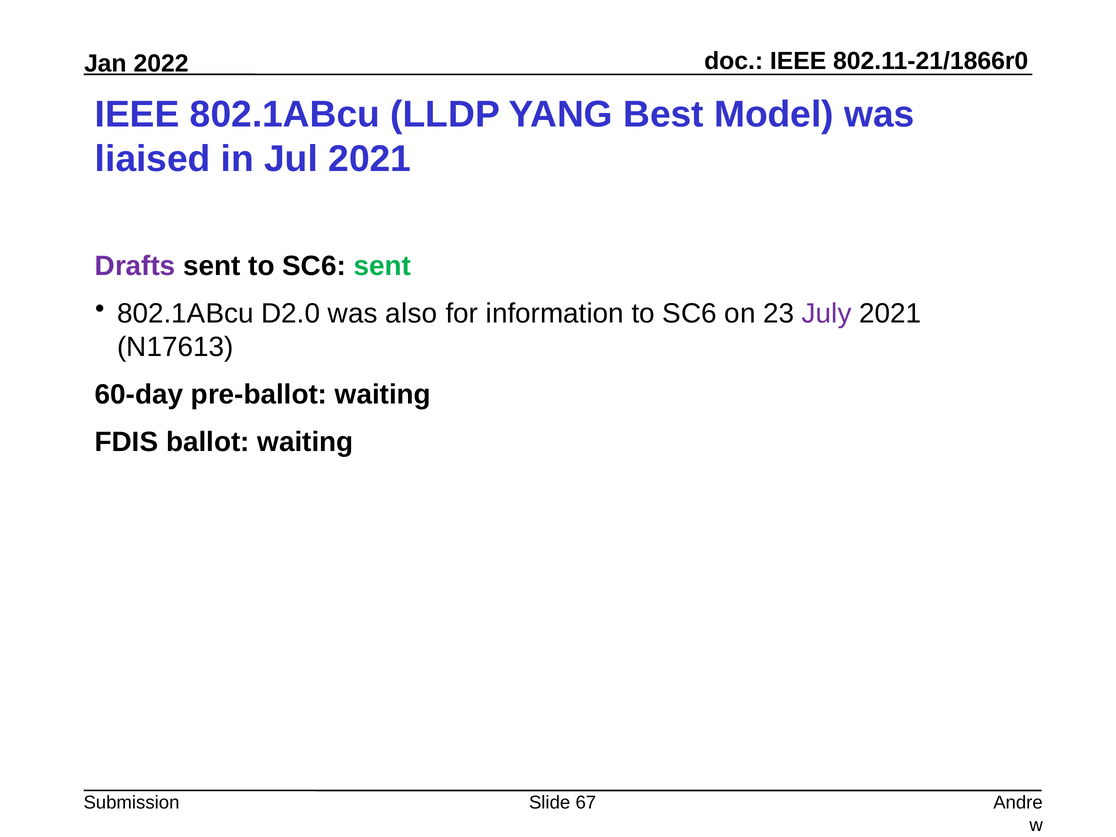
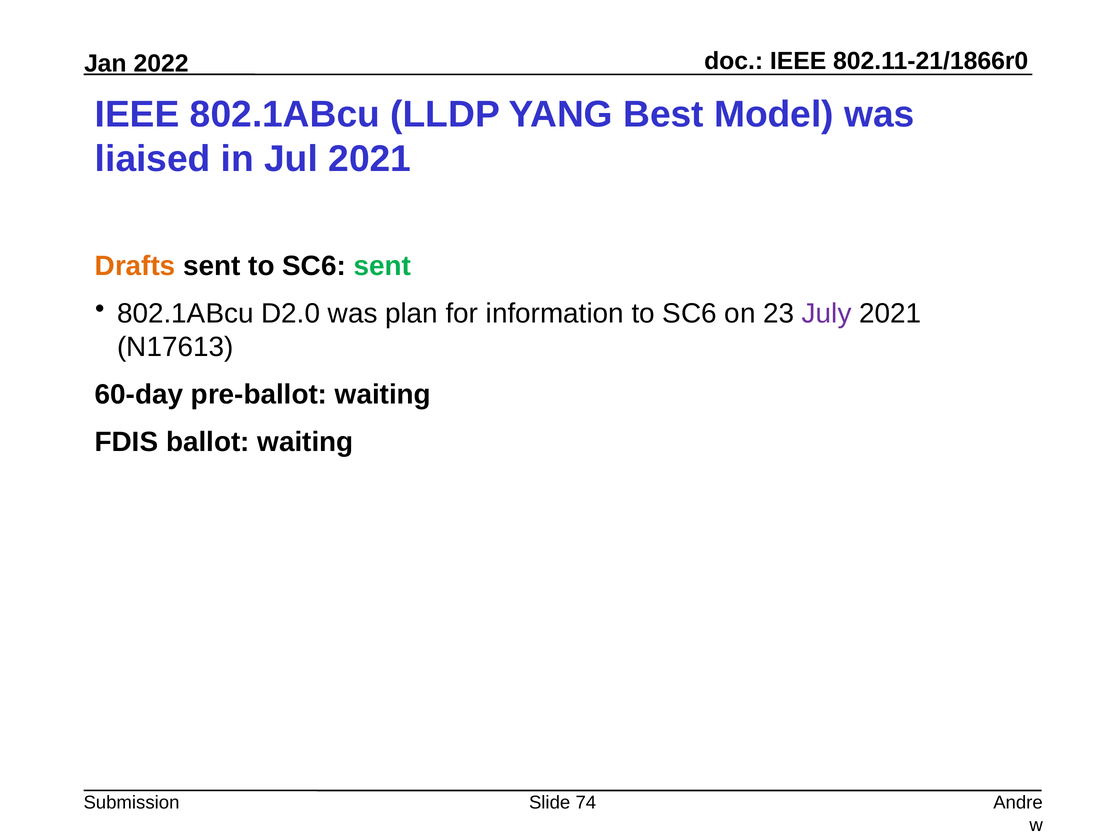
Drafts colour: purple -> orange (135, 266)
also: also -> plan (411, 314)
67: 67 -> 74 (586, 803)
